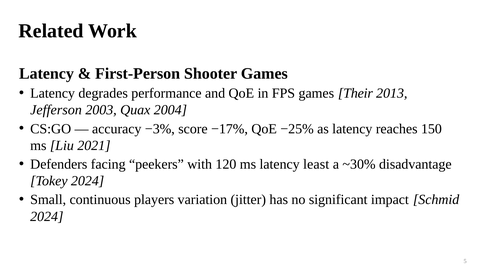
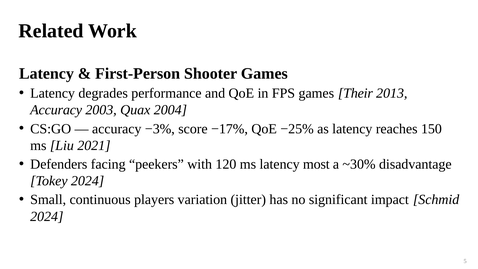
Jefferson: Jefferson -> Accuracy (56, 110)
least: least -> most (316, 164)
